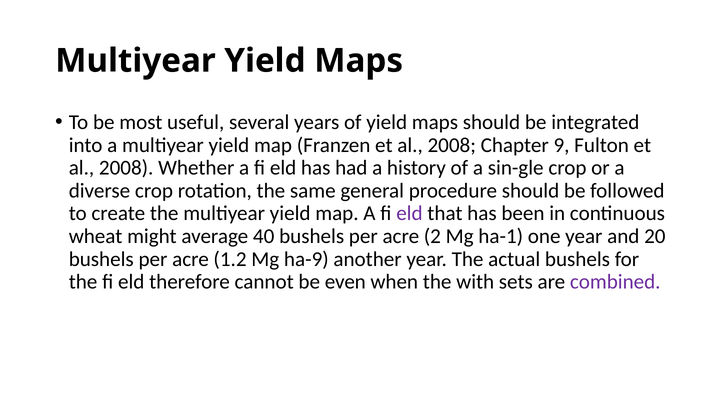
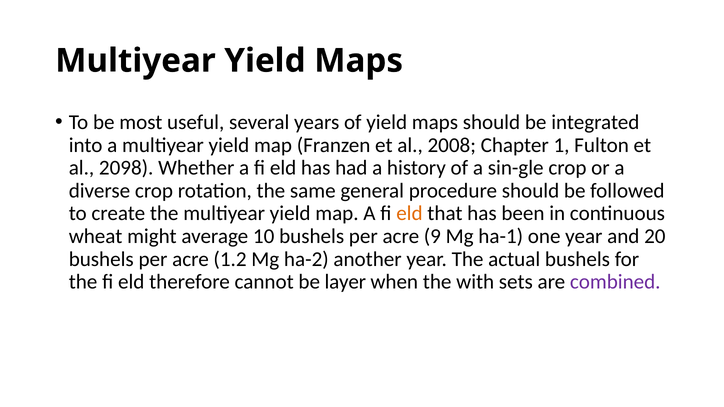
9: 9 -> 1 (562, 145)
2008: 2008 -> 2098 (126, 168)
eld colour: purple -> orange (409, 214)
40: 40 -> 10 (264, 236)
2: 2 -> 9 (432, 236)
ha-9: ha-9 -> ha-2 (306, 259)
even: even -> layer (345, 282)
